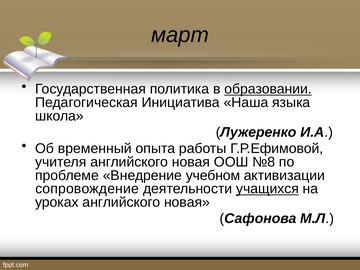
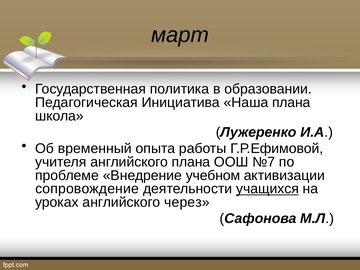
образовании underline: present -> none (268, 89)
Наша языка: языка -> плана (291, 103)
учителя английского новая: новая -> плана (191, 162)
№8: №8 -> №7 (264, 162)
уроках английского новая: новая -> через (187, 202)
